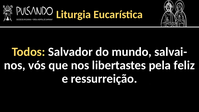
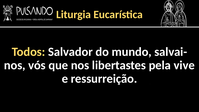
feliz: feliz -> vive (184, 65)
